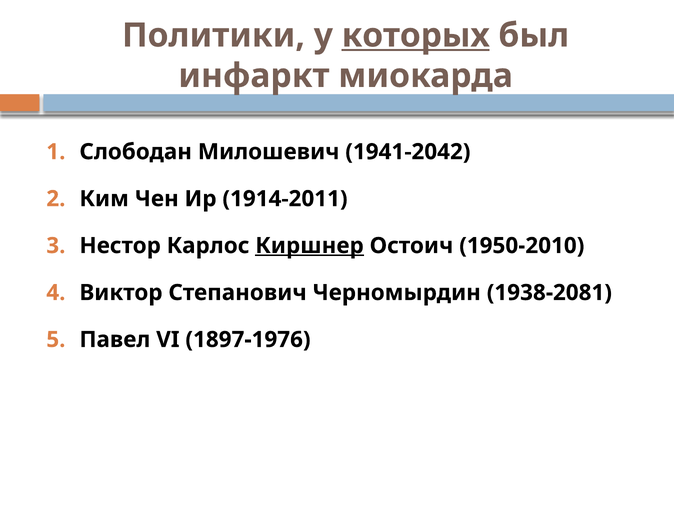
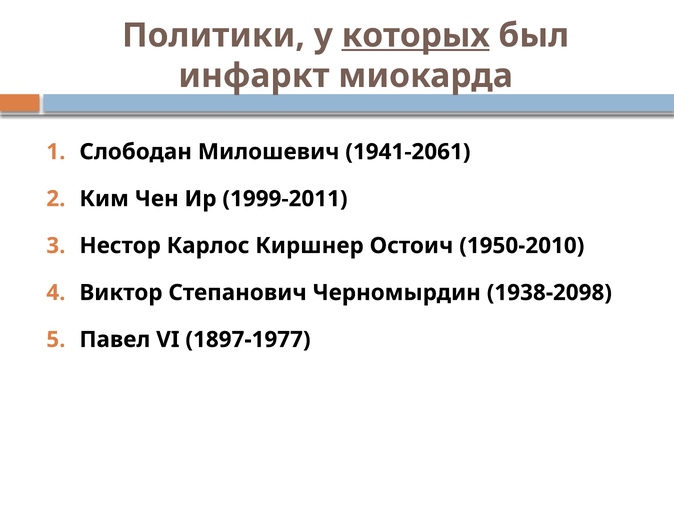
1941-2042: 1941-2042 -> 1941-2061 (408, 152)
1914-2011: 1914-2011 -> 1999-2011 (285, 199)
Киршнер underline: present -> none (310, 246)
1938-2081: 1938-2081 -> 1938-2098 (549, 293)
1897-1976: 1897-1976 -> 1897-1977 (248, 340)
